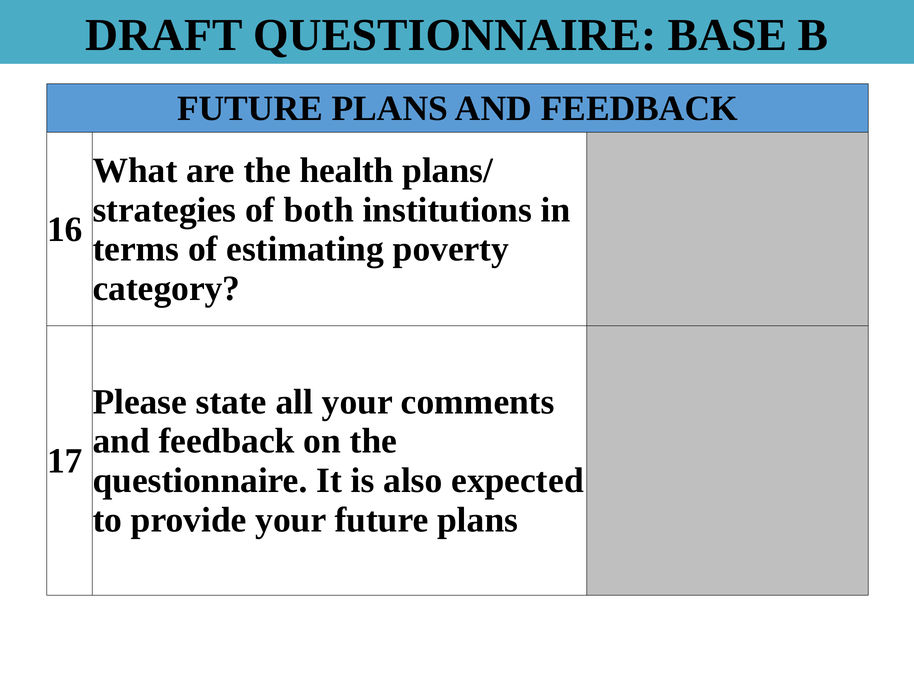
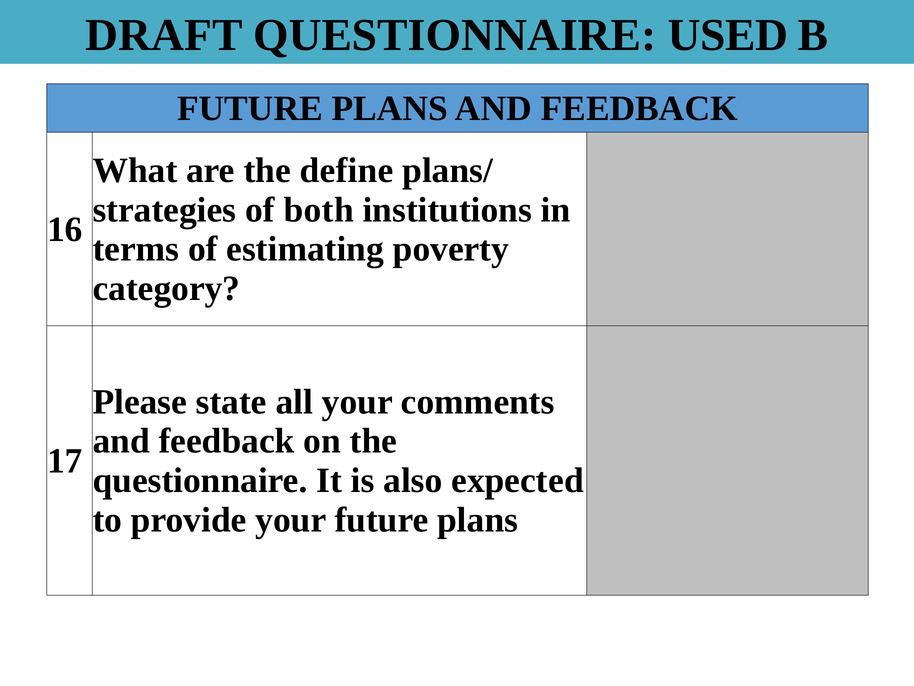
BASE: BASE -> USED (728, 35)
health: health -> define (347, 170)
